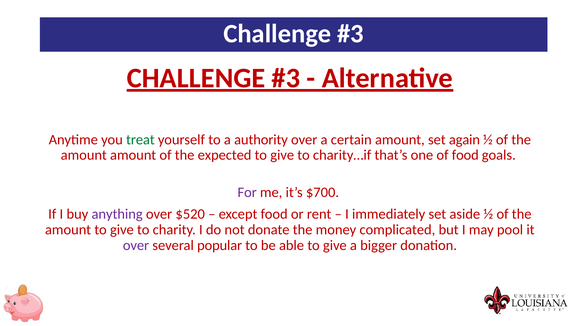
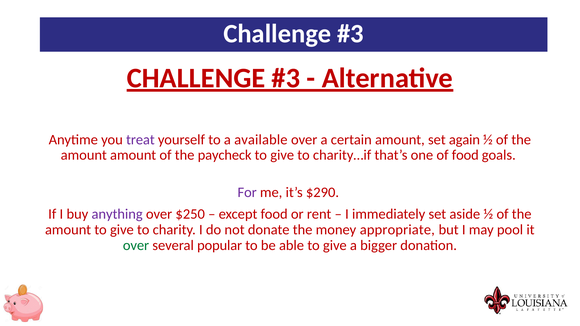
treat colour: green -> purple (140, 140)
authority: authority -> available (261, 140)
expected: expected -> paycheck (225, 155)
$700: $700 -> $290 (323, 193)
$520: $520 -> $250 (190, 214)
complicated: complicated -> appropriate (397, 230)
over colour: purple -> green (136, 246)
